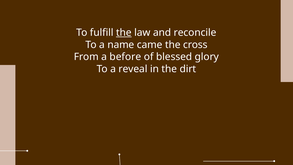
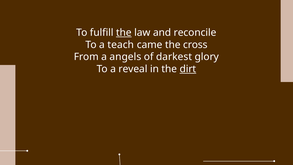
name: name -> teach (121, 45)
before: before -> angels (125, 57)
blessed: blessed -> darkest (174, 57)
dirt underline: none -> present (188, 69)
